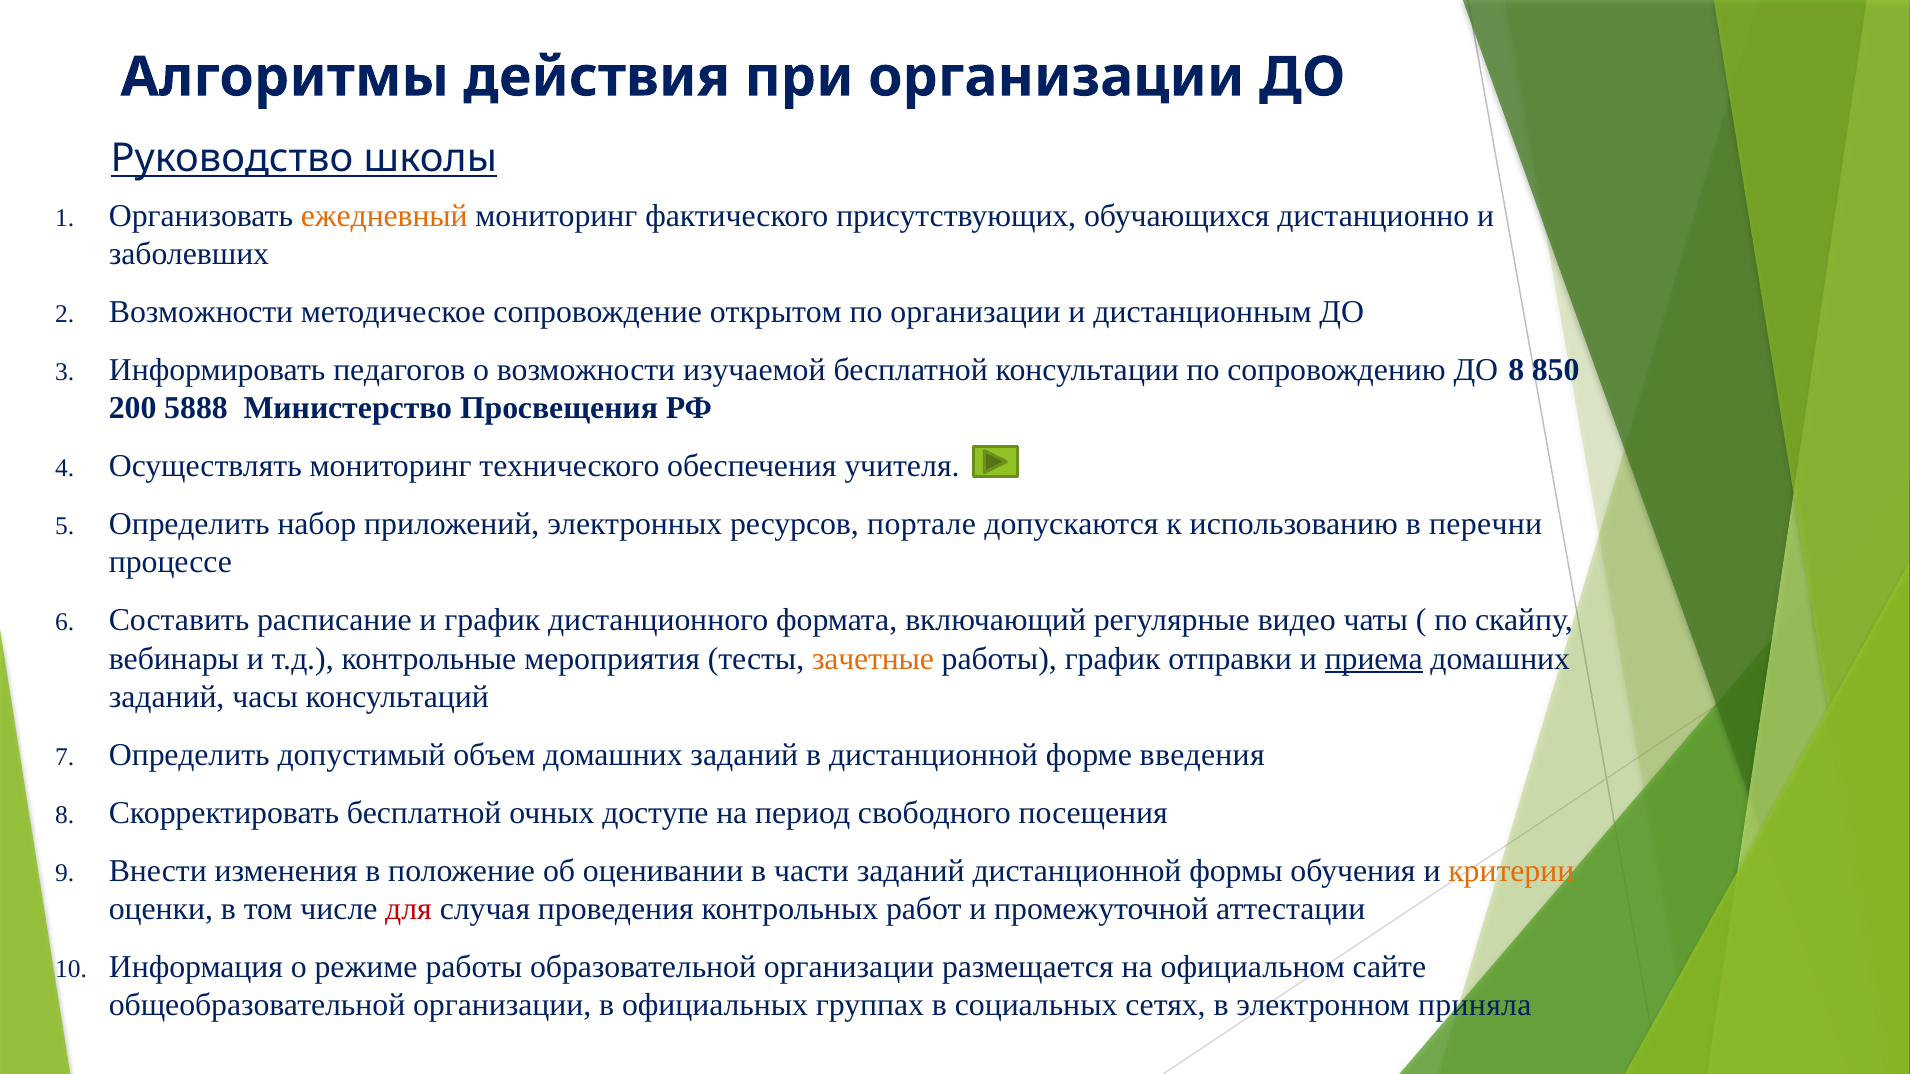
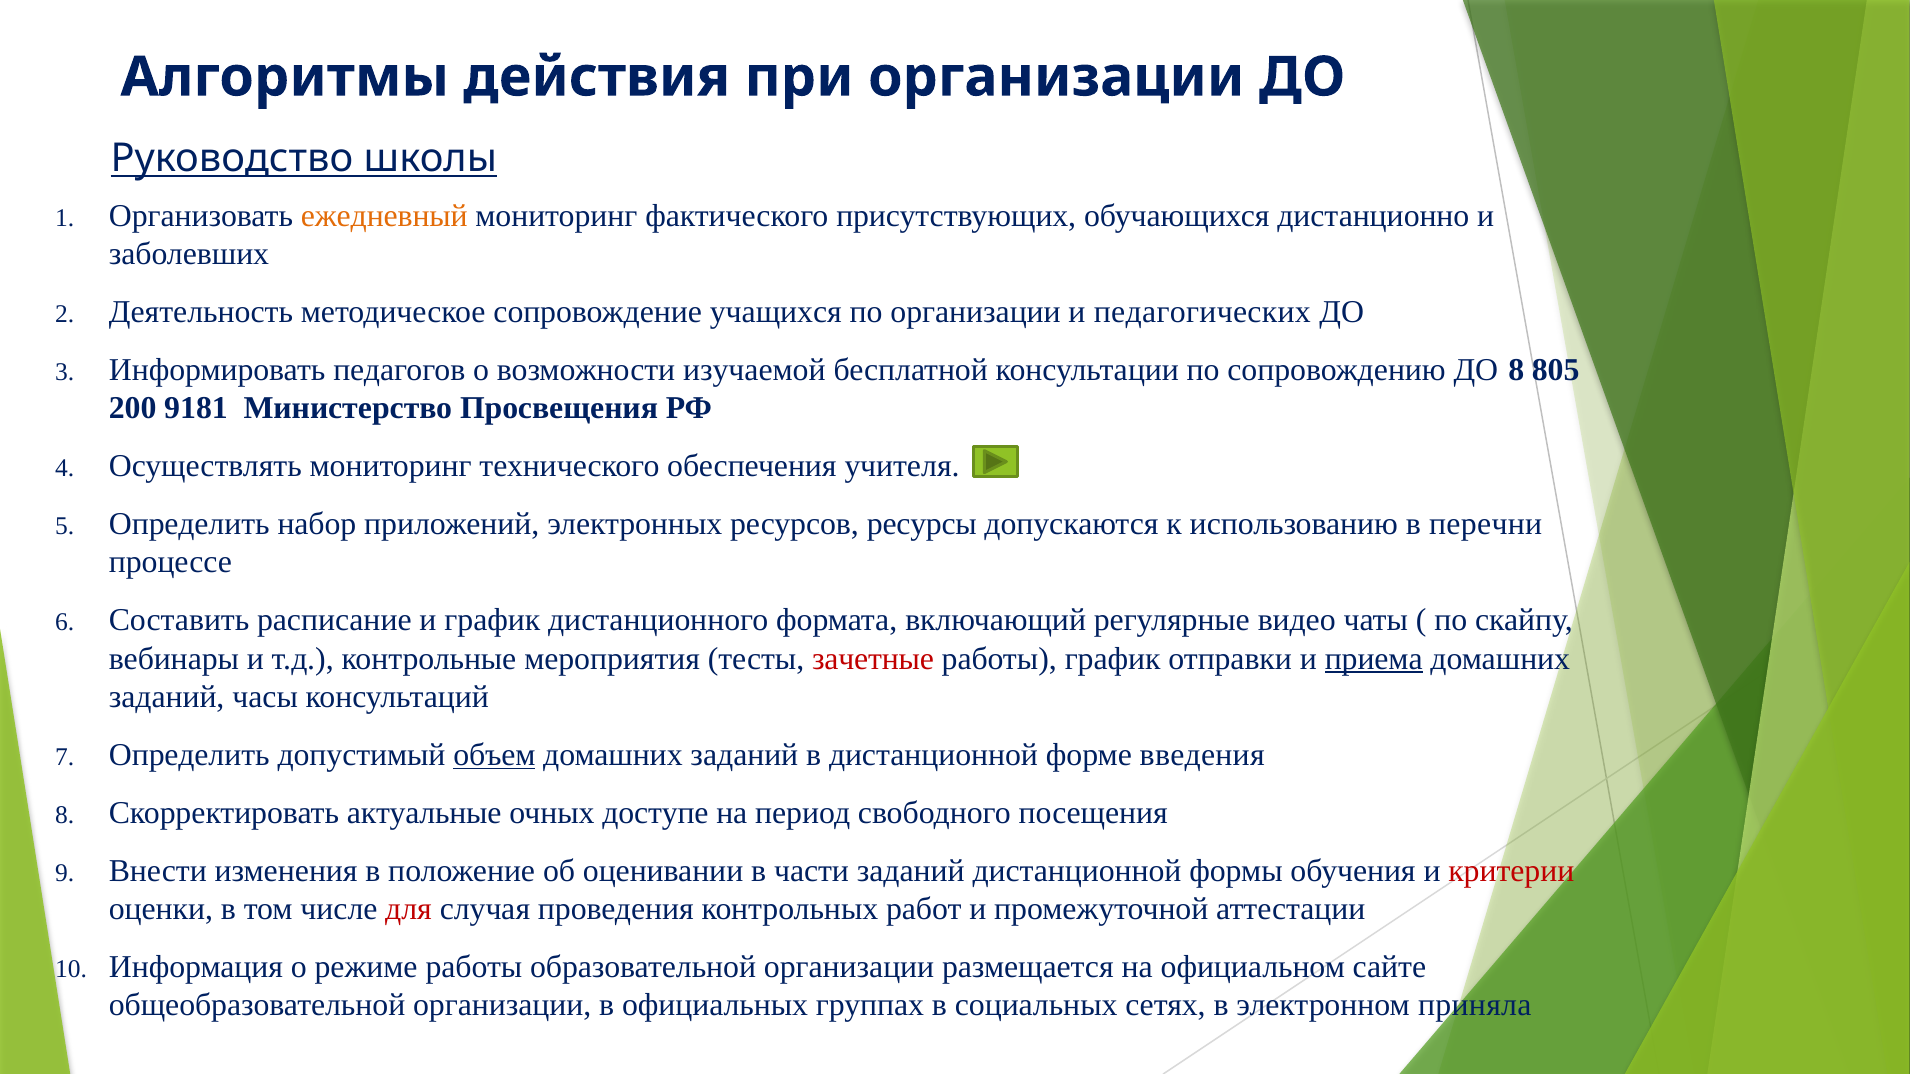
Возможности: Возможности -> Деятельность (201, 312)
открытом: открытом -> учащихся (776, 312)
дистанционным: дистанционным -> педагогических (1202, 312)
850: 850 -> 805 (1556, 370)
5888: 5888 -> 9181 (196, 408)
портале: портале -> ресурсы (922, 524)
зачетные colour: orange -> red (873, 659)
объем underline: none -> present (494, 755)
Скорректировать бесплатной: бесплатной -> актуальные (424, 813)
критерии colour: orange -> red (1511, 871)
